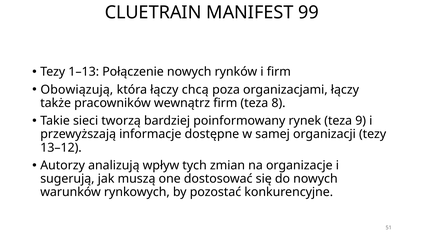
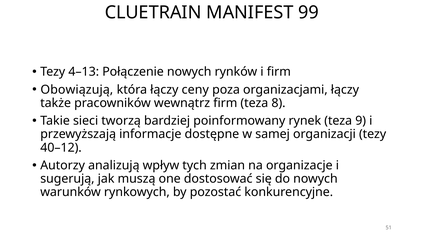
1–13: 1–13 -> 4–13 (84, 72)
chcą: chcą -> ceny (195, 89)
13–12: 13–12 -> 40–12 (61, 147)
